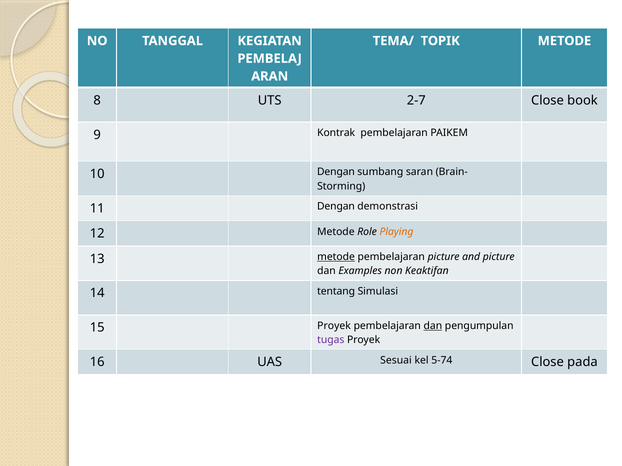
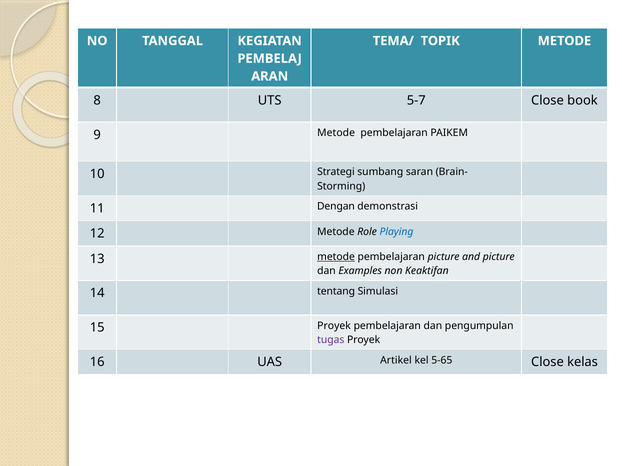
2-7: 2-7 -> 5-7 (416, 100)
9 Kontrak: Kontrak -> Metode (336, 133)
10 Dengan: Dengan -> Strategi (336, 172)
Playing colour: orange -> blue (397, 232)
dan underline: present -> none (433, 326)
Sesuai: Sesuai -> Artikel (396, 360)
5-74: 5-74 -> 5-65 (442, 360)
pada: pada -> kelas (583, 362)
